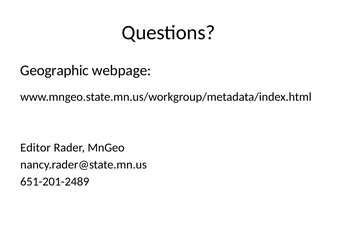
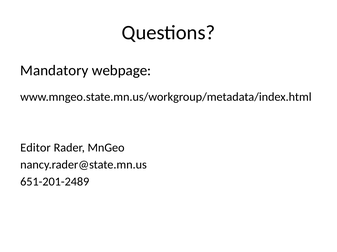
Geographic: Geographic -> Mandatory (54, 71)
